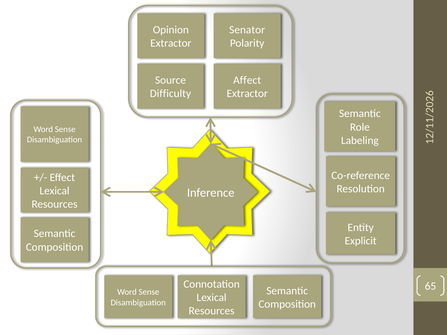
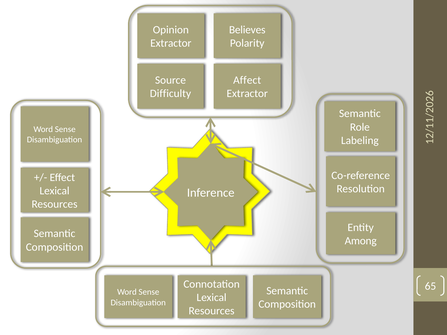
Senator: Senator -> Believes (247, 30)
Explicit: Explicit -> Among (361, 241)
